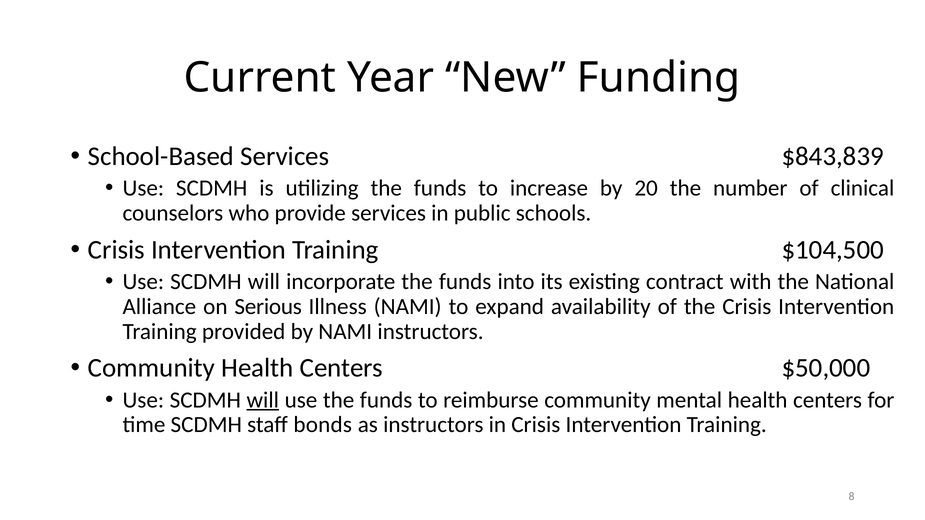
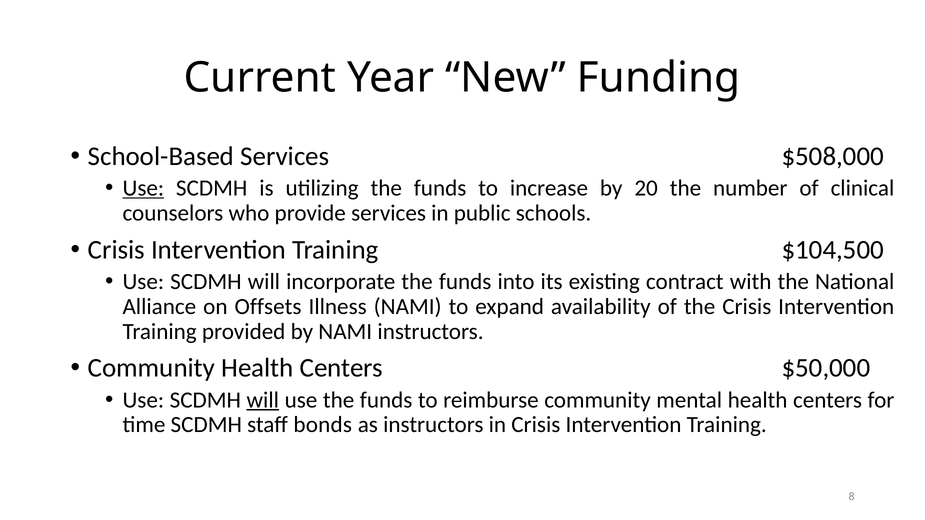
$843,839: $843,839 -> $508,000 (833, 156)
Use underline: none -> present (143, 188)
Serious: Serious -> Offsets (268, 307)
